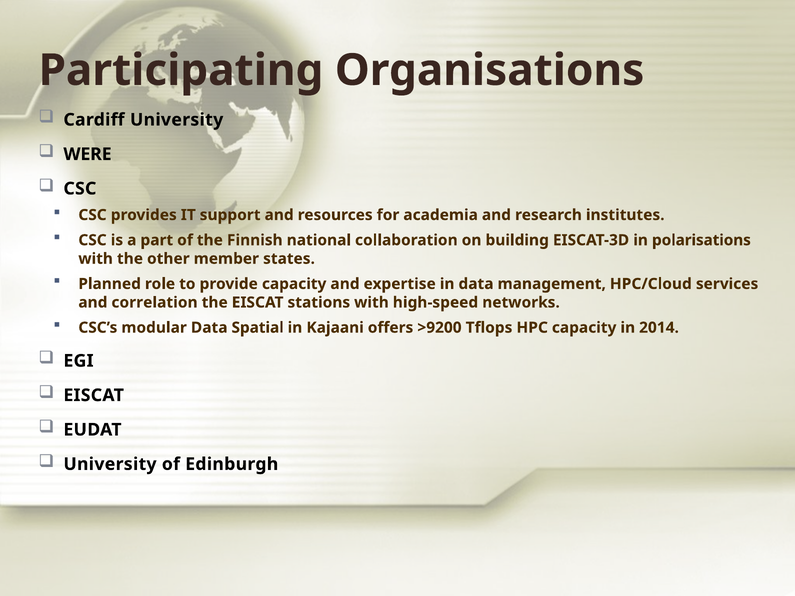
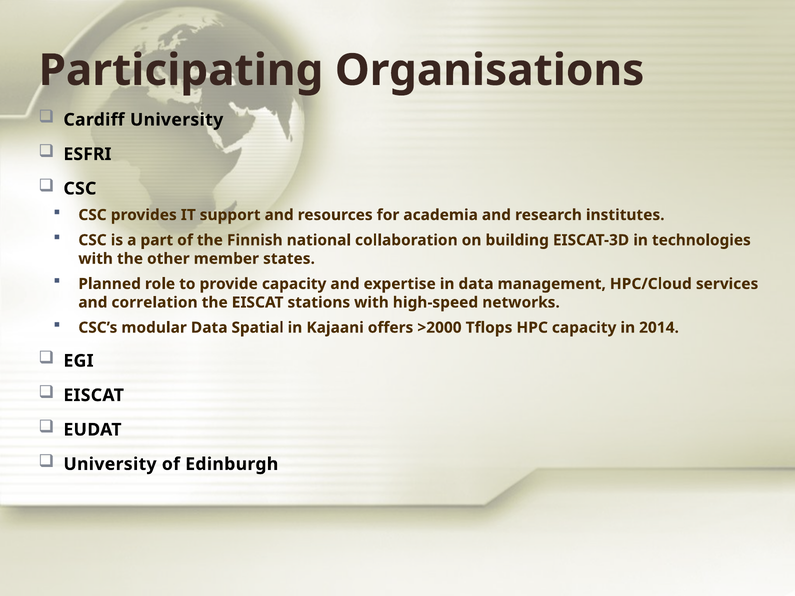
WERE: WERE -> ESFRI (87, 154)
polarisations: polarisations -> technologies (701, 240)
>9200: >9200 -> >2000 (440, 328)
